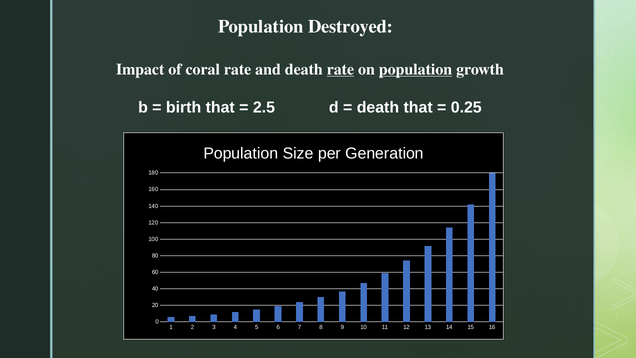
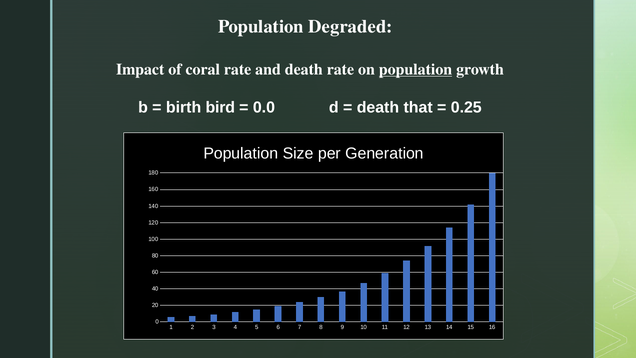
Destroyed: Destroyed -> Degraded (350, 27)
rate underline: present -> none (340, 69)
birth that: that -> bird (220, 108)
2.5: 2.5 -> 0.0 (264, 108)
